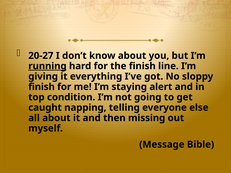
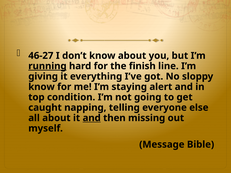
20-27: 20-27 -> 46-27 (41, 56)
finish: finish -> know (42, 87)
and underline: none -> present (92, 118)
